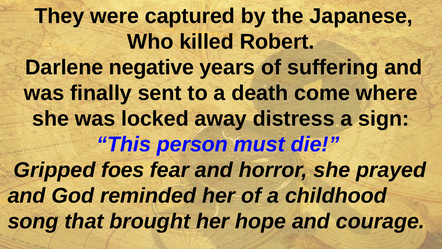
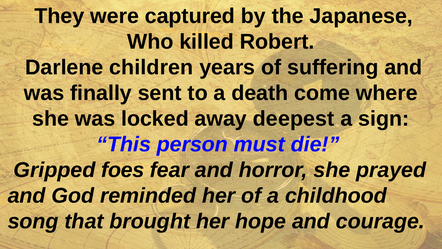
negative: negative -> children (151, 67)
distress: distress -> deepest (294, 119)
